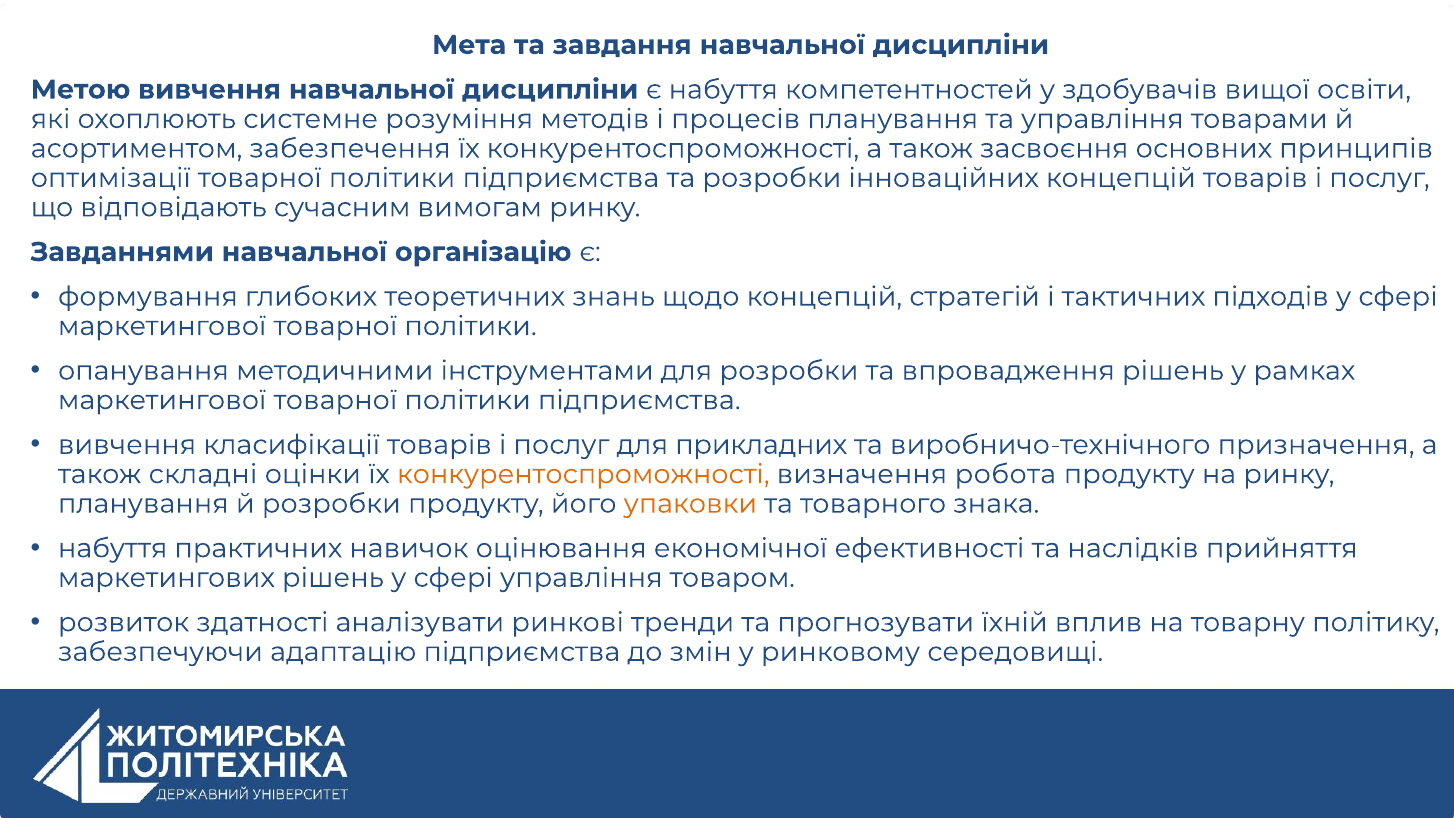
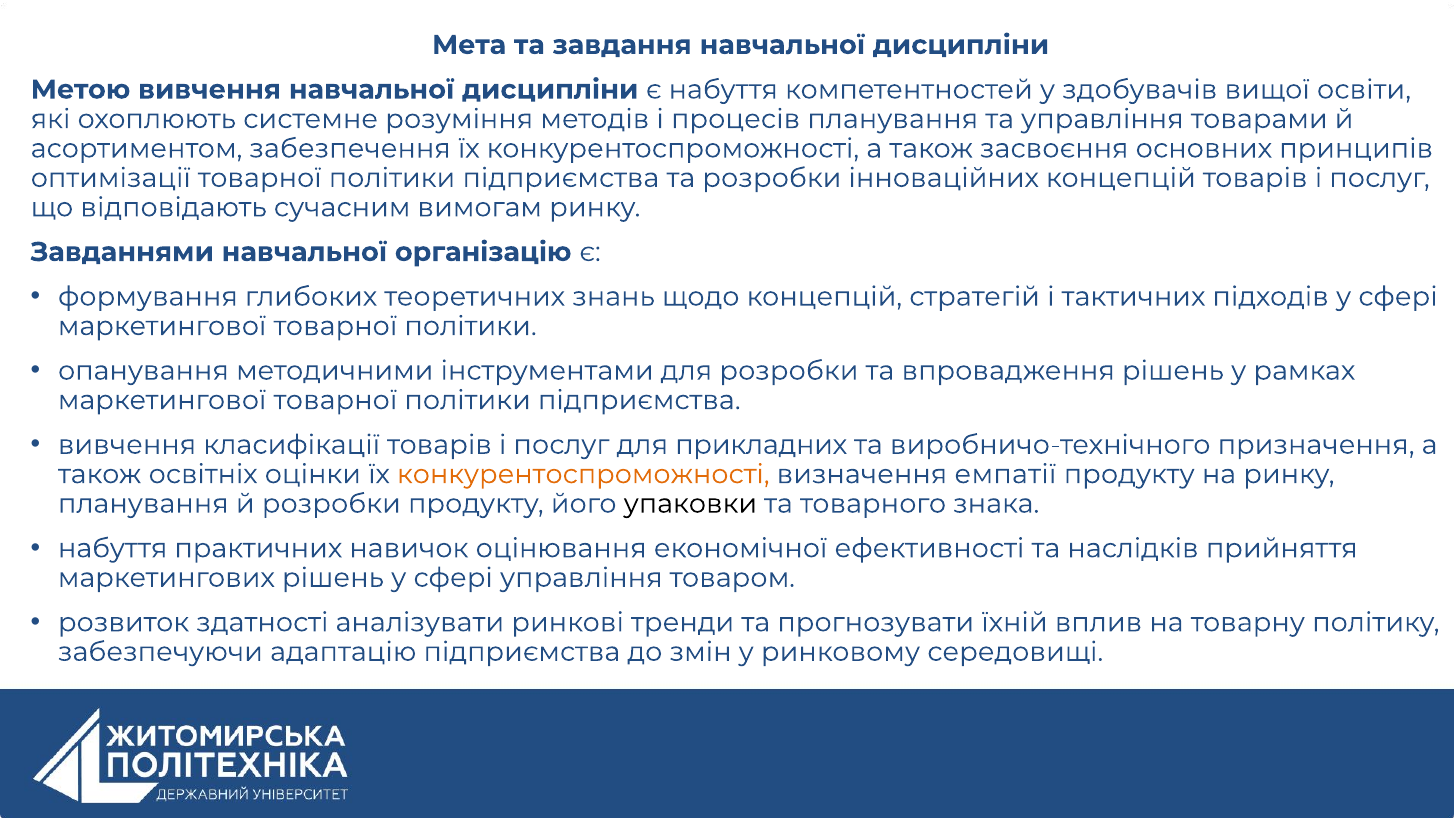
складні: складні -> освітніх (203, 474)
робота: робота -> емпатії (1005, 474)
упаковки colour: orange -> black (690, 504)
